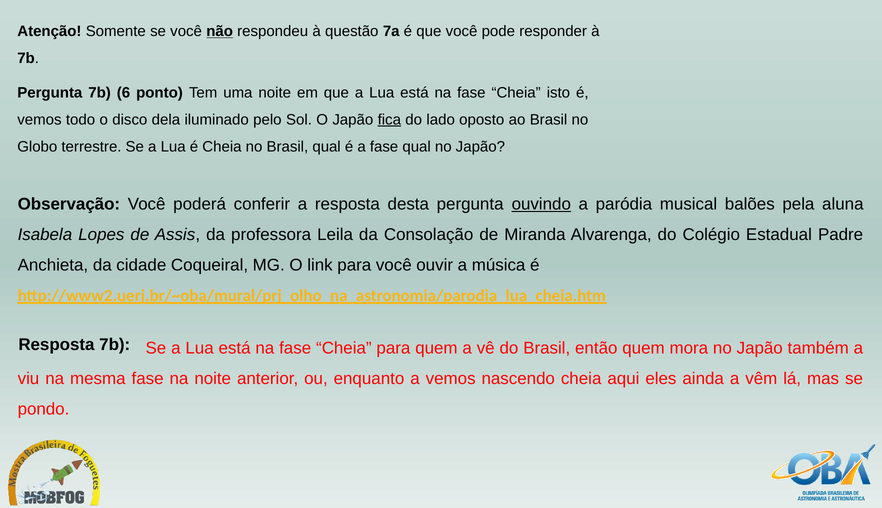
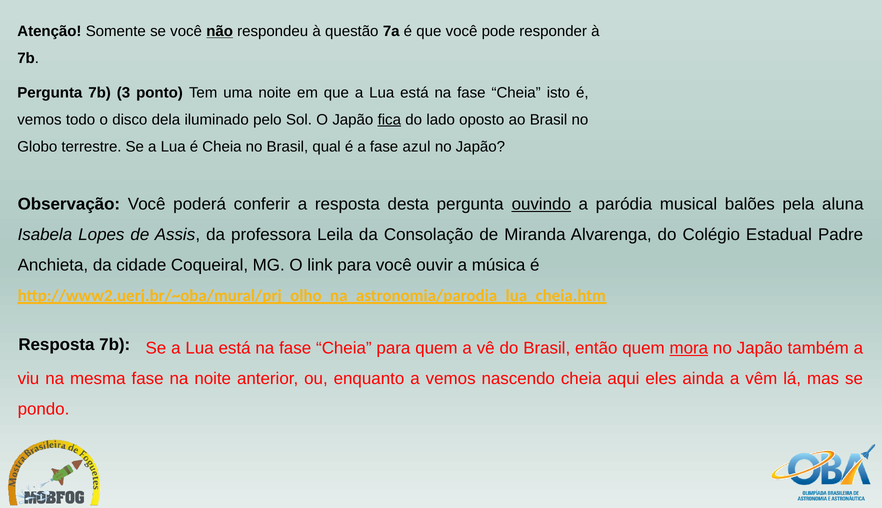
6: 6 -> 3 (124, 93)
fase qual: qual -> azul (417, 147)
mora underline: none -> present (689, 348)
